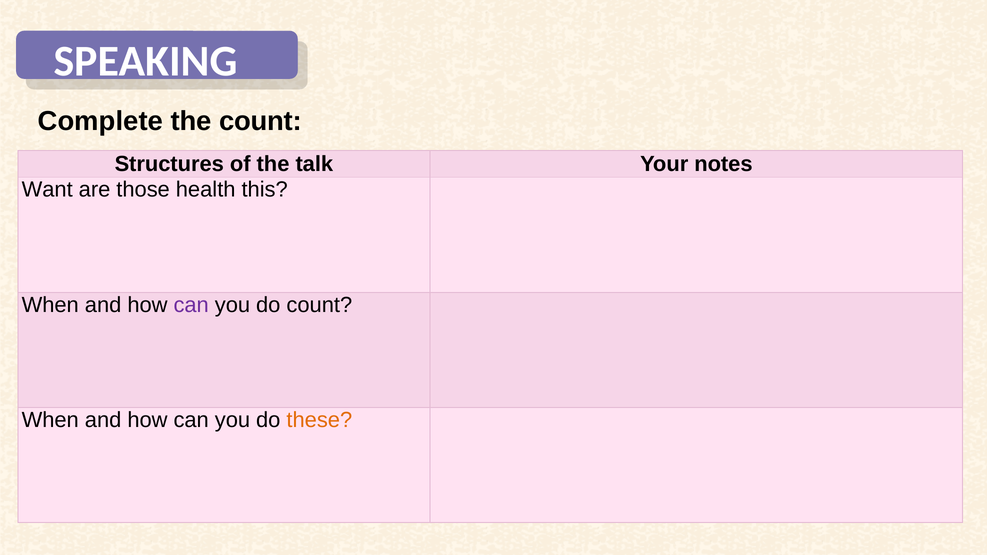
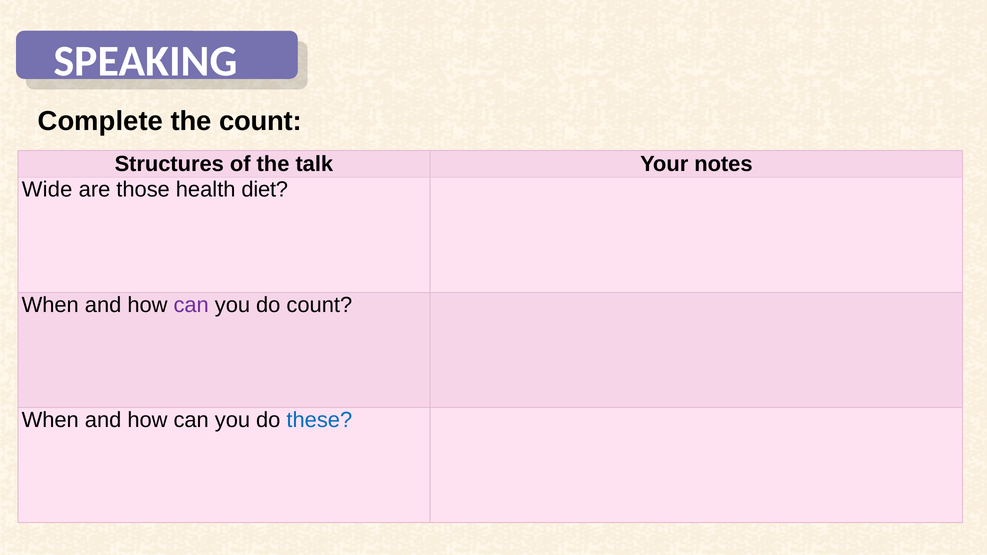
Want: Want -> Wide (47, 190)
this: this -> diet (265, 190)
these colour: orange -> blue (319, 420)
